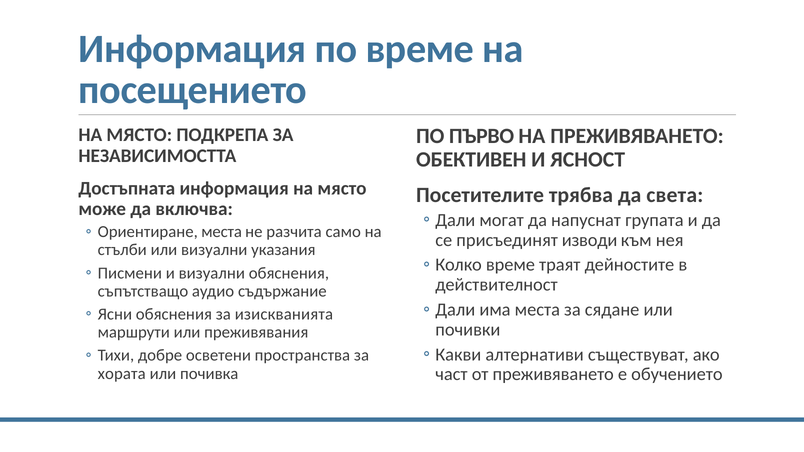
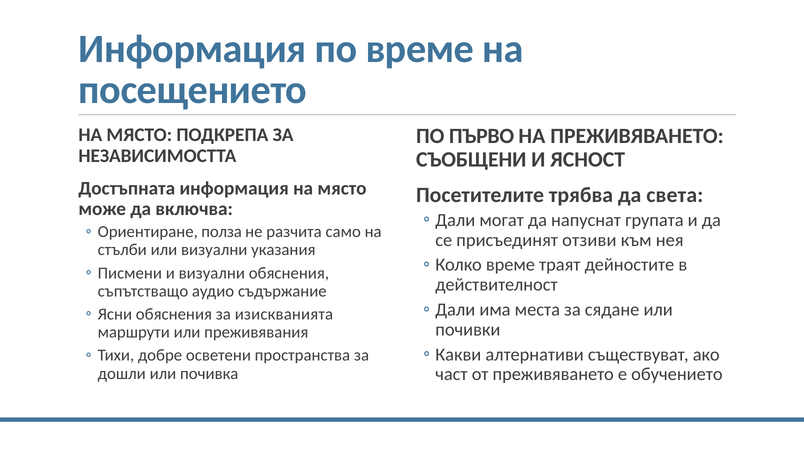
ОБЕКТИВЕН: ОБЕКТИВЕН -> СЪОБЩЕНИ (471, 160)
Ориентиране места: места -> полза (222, 232)
изводи: изводи -> отзиви (589, 240)
хората: хората -> дошли (122, 374)
